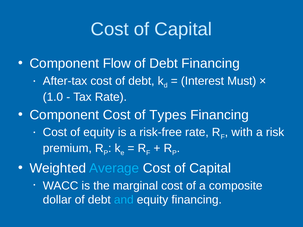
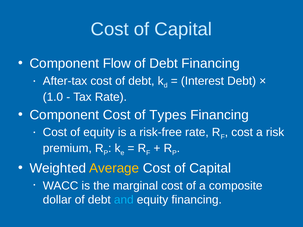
Interest Must: Must -> Debt (242, 81)
with: with -> cost (242, 132)
Average colour: light blue -> yellow (114, 168)
